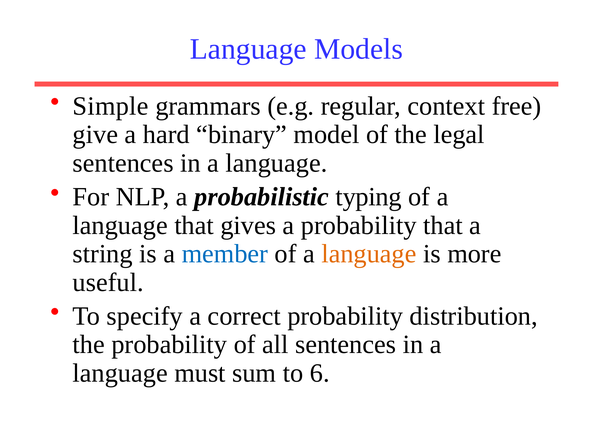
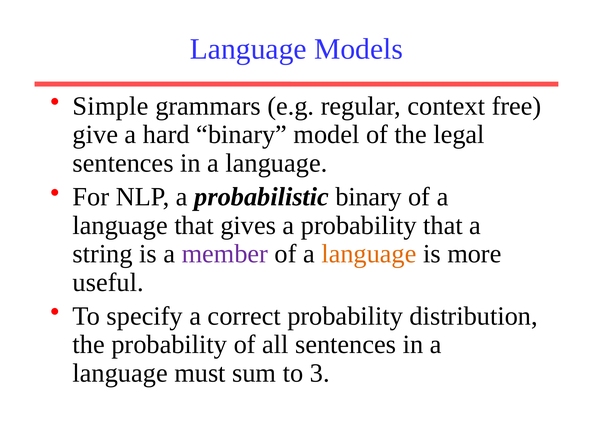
probabilistic typing: typing -> binary (369, 197)
member colour: blue -> purple (225, 254)
6: 6 -> 3 (320, 373)
